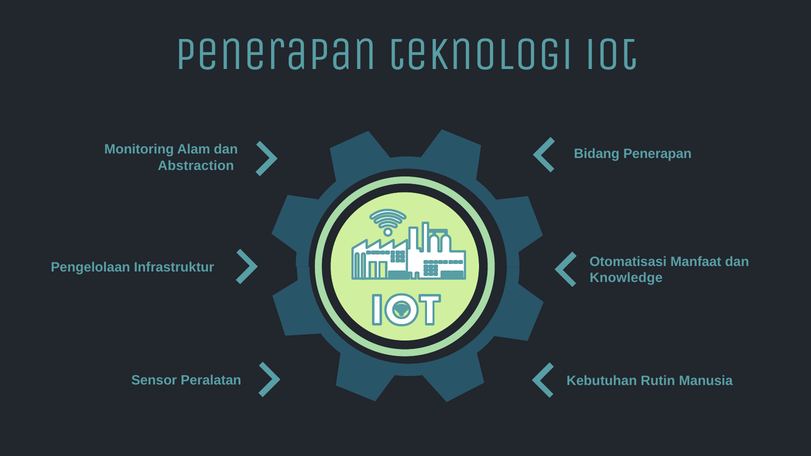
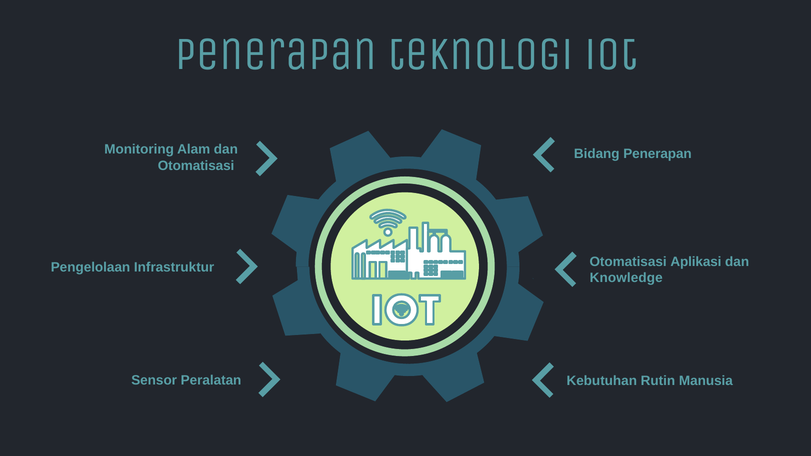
Abstraction: Abstraction -> Otomatisasi (196, 166)
Manfaat: Manfaat -> Aplikasi (696, 262)
